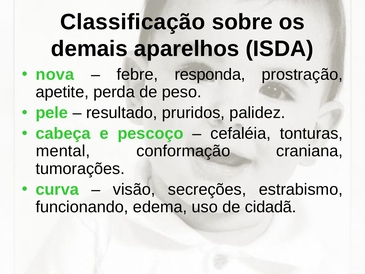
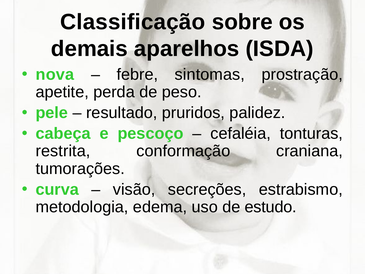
responda: responda -> sintomas (210, 74)
mental: mental -> restrita (63, 151)
funcionando: funcionando -> metodologia (82, 207)
cidadã: cidadã -> estudo (271, 207)
